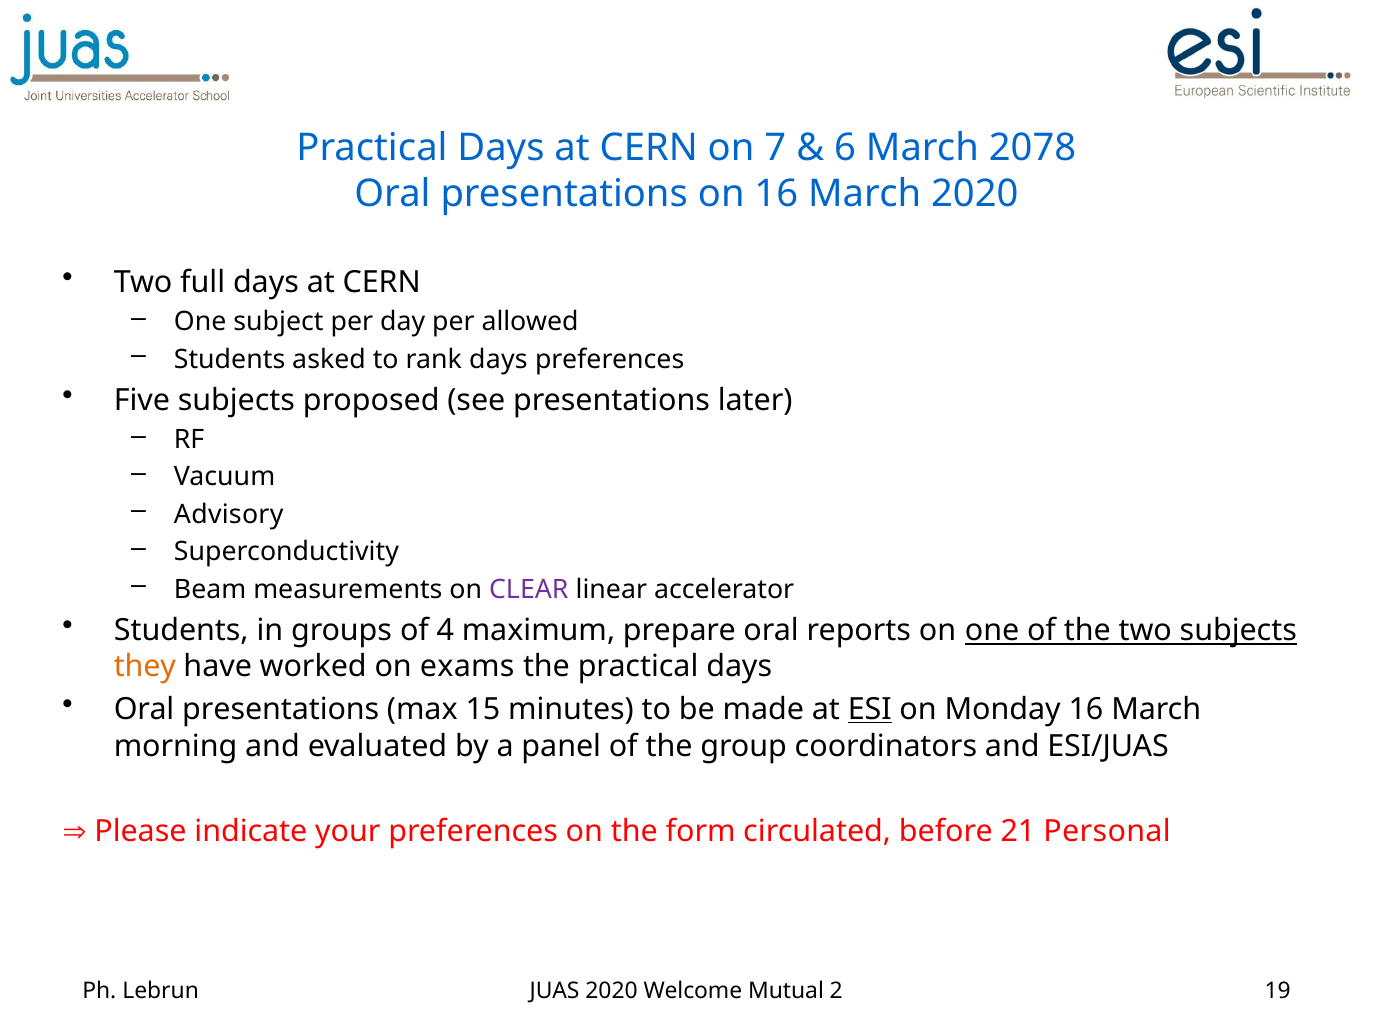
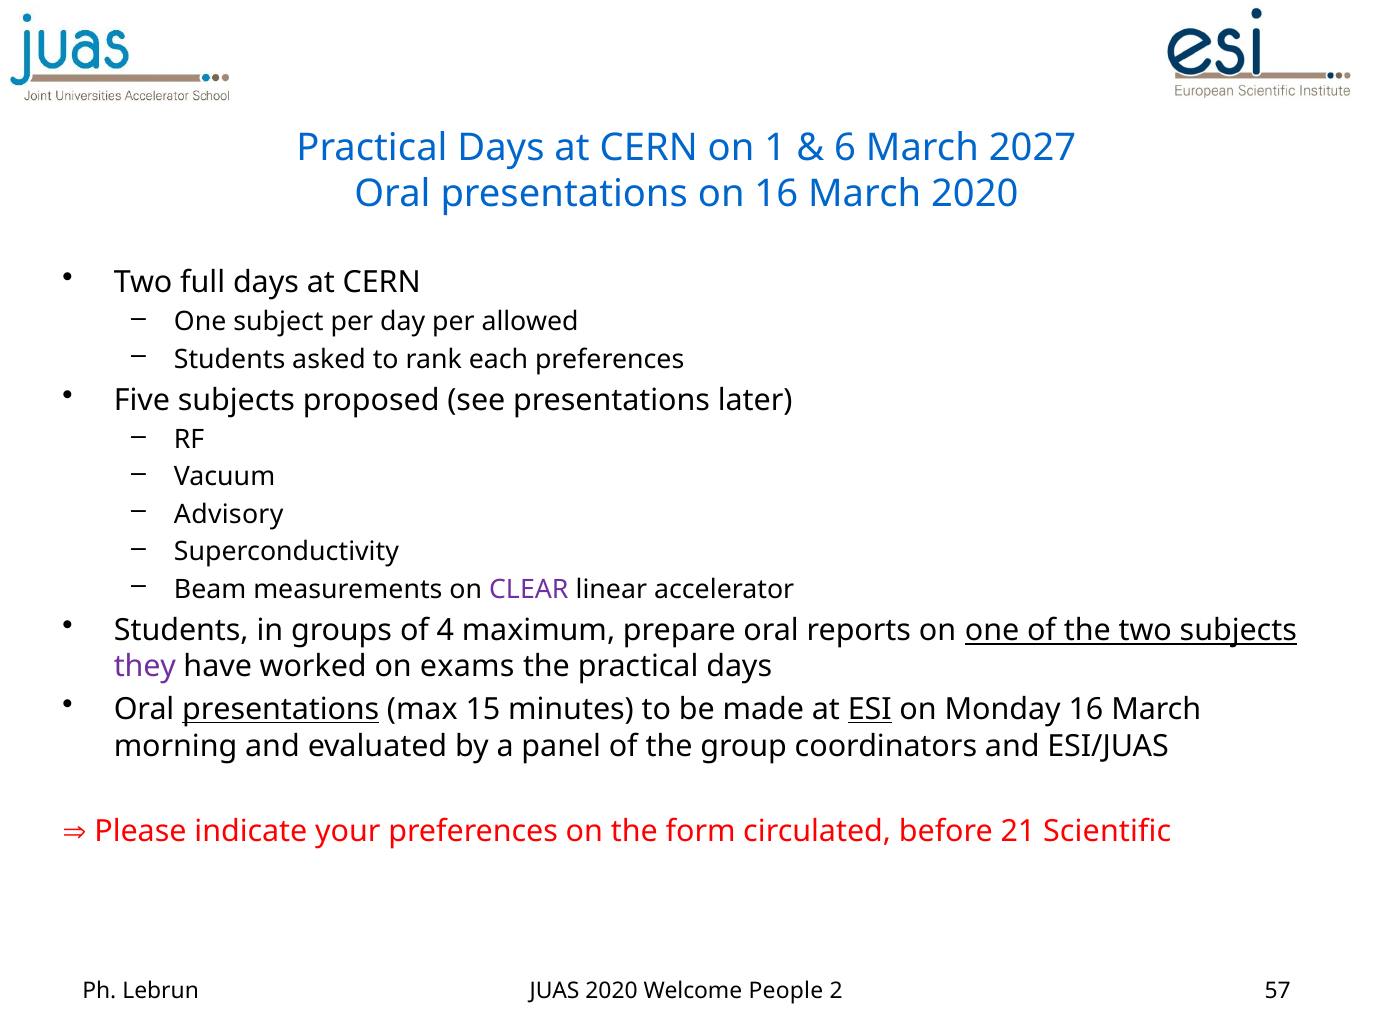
7: 7 -> 1 (775, 148)
2078: 2078 -> 2027 (1033, 148)
rank days: days -> each (499, 359)
they colour: orange -> purple (145, 666)
presentations underline: none -> present (281, 709)
Personal: Personal -> Scientific (1107, 831)
Mutual: Mutual -> People (786, 991)
19: 19 -> 57 (1278, 991)
